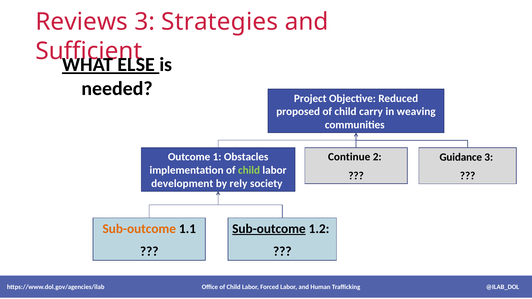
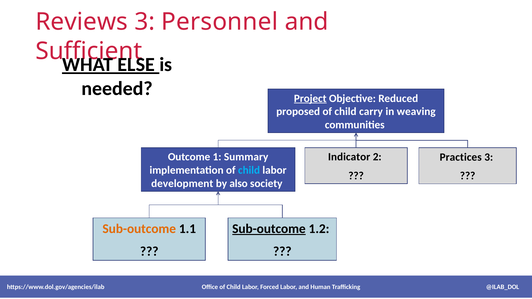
Strategies: Strategies -> Personnel (220, 22)
Project underline: none -> present (310, 98)
Obstacles: Obstacles -> Summary (246, 157)
Continue: Continue -> Indicator (349, 157)
Guidance: Guidance -> Practices (461, 157)
child colour: light green -> light blue (249, 170)
rely: rely -> also (239, 184)
